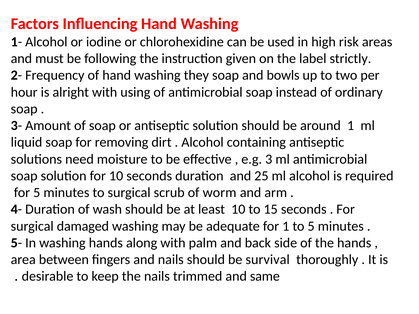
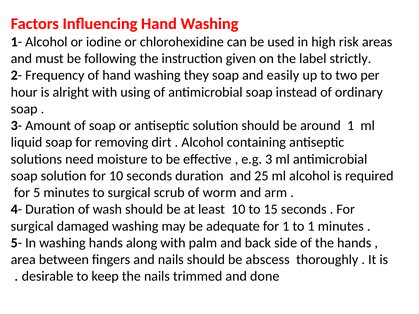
bowls: bowls -> easily (283, 75)
to 5: 5 -> 1 (311, 226)
survival: survival -> abscess (268, 260)
same: same -> done (265, 277)
